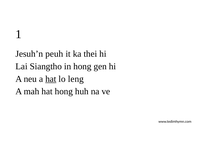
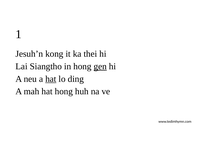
peuh: peuh -> kong (54, 54)
gen underline: none -> present (100, 66)
leng: leng -> ding (76, 79)
